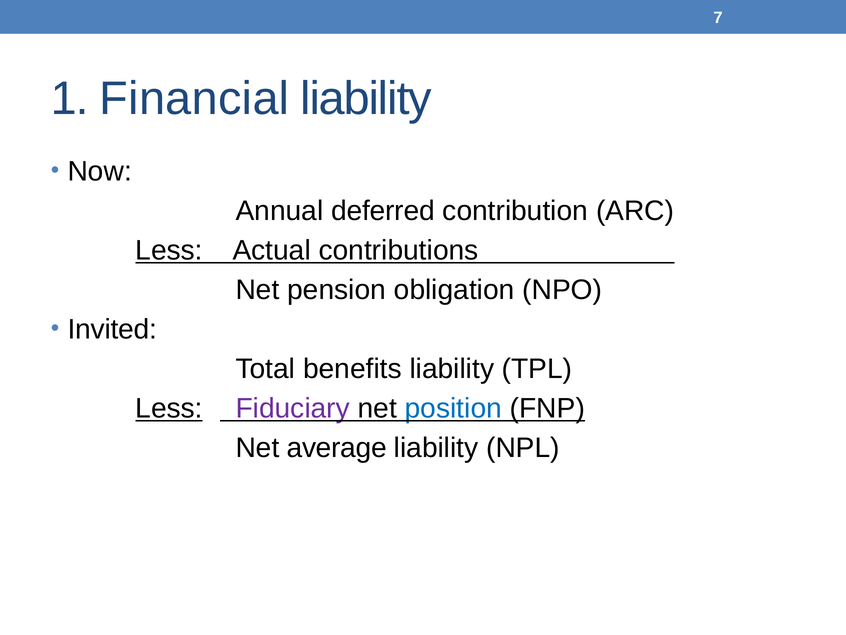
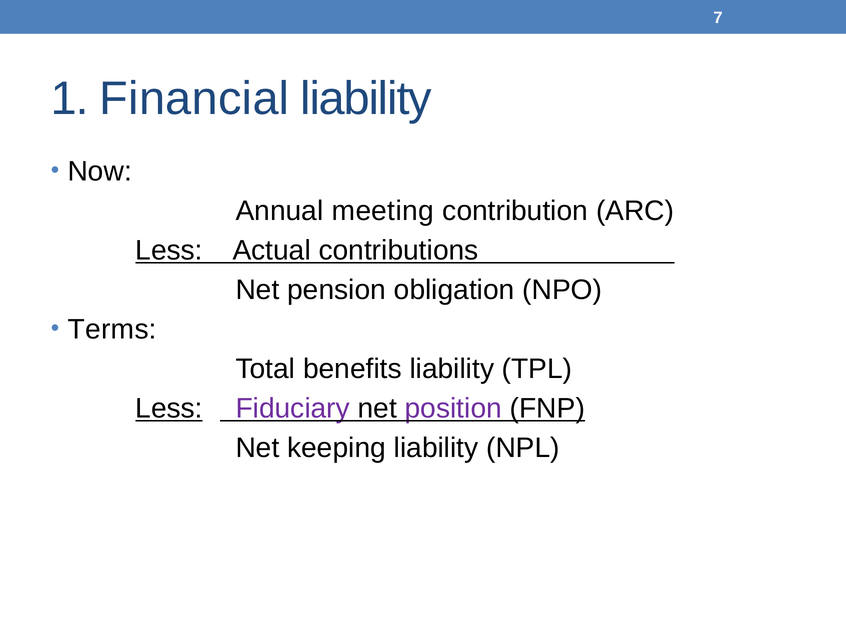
deferred: deferred -> meeting (383, 211)
Invited: Invited -> Terms (112, 329)
position colour: blue -> purple (453, 408)
average: average -> keeping (337, 447)
